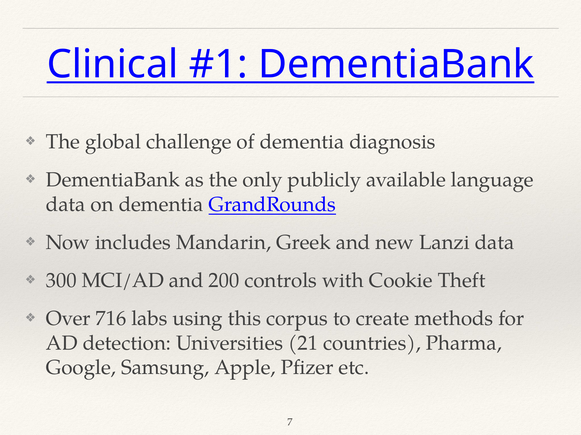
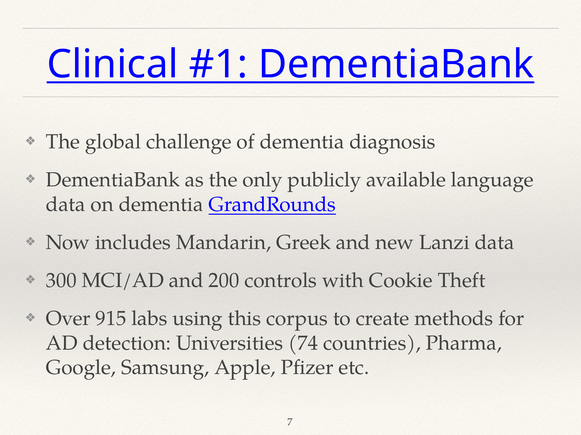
716: 716 -> 915 (111, 319)
21: 21 -> 74 (303, 344)
